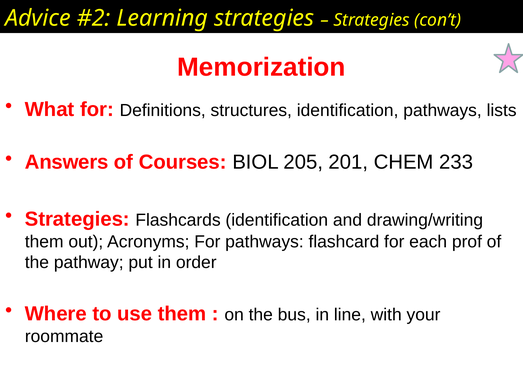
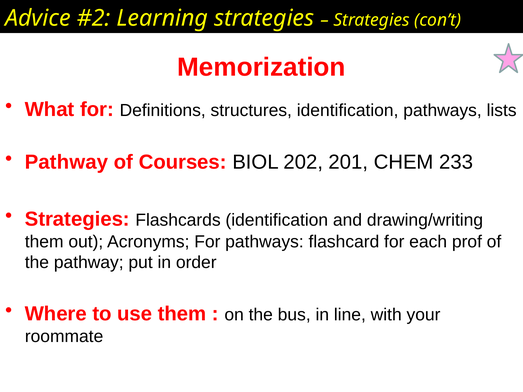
Answers: Answers -> Pathway (67, 162)
205: 205 -> 202 (303, 162)
